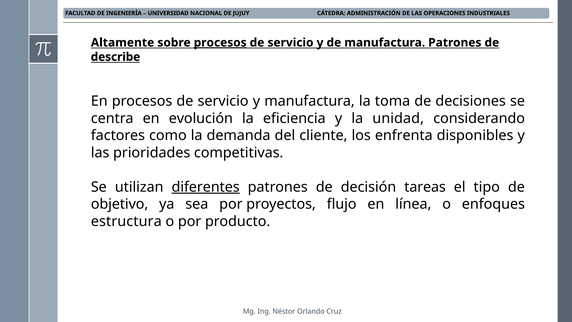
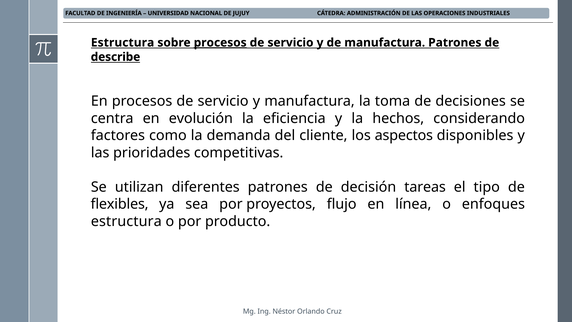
Altamente: Altamente -> Estructura (123, 43)
unidad: unidad -> hechos (398, 118)
enfrenta: enfrenta -> aspectos (404, 135)
diferentes underline: present -> none (206, 187)
objetivo: objetivo -> flexibles (120, 204)
